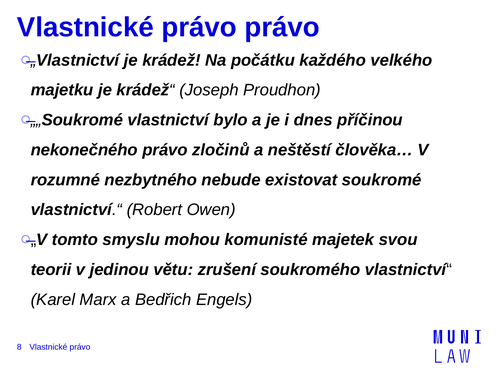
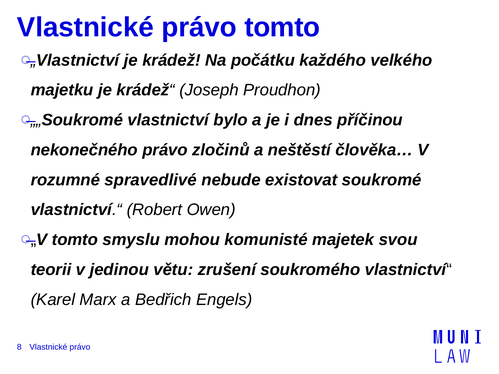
právo právo: právo -> tomto (282, 28)
nezbytného: nezbytného -> spravedlivé (151, 180)
